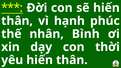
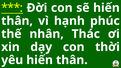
Bình: Bình -> Thác (86, 34)
